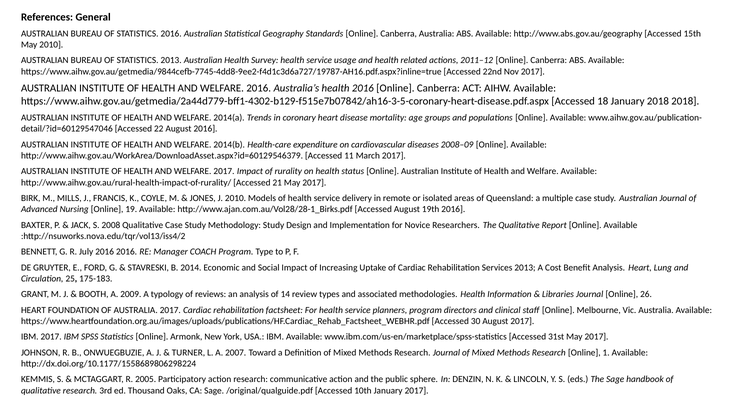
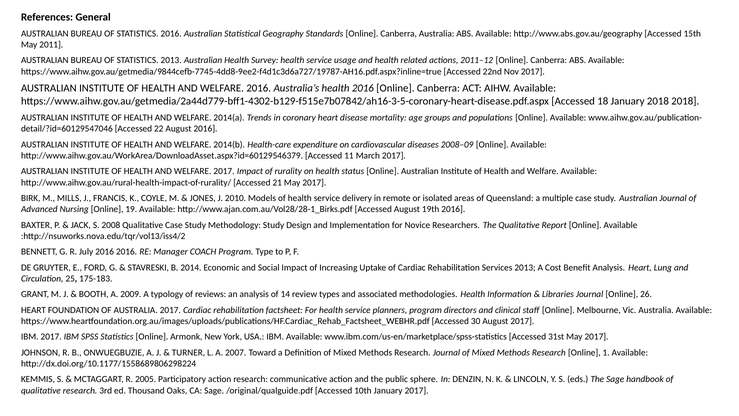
May 2010: 2010 -> 2011 (51, 45)
